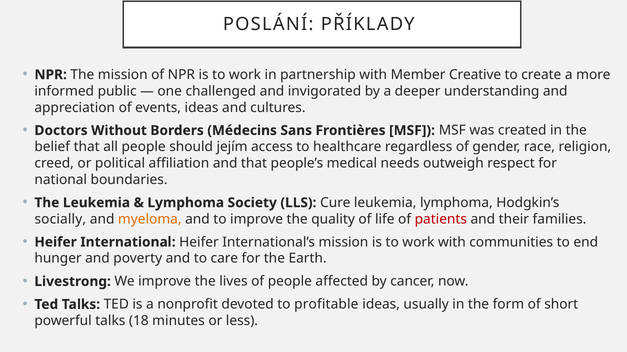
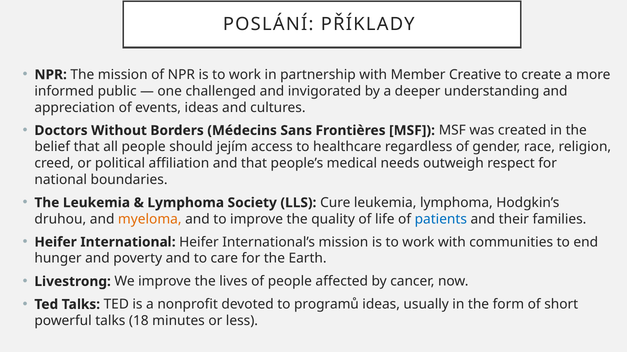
socially: socially -> druhou (60, 220)
patients colour: red -> blue (441, 220)
profitable: profitable -> programů (326, 305)
